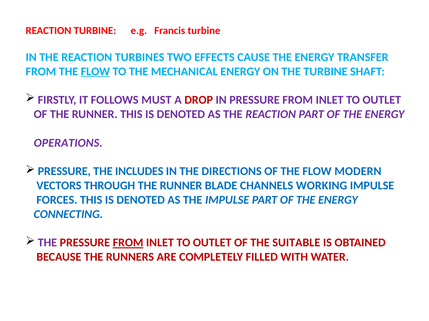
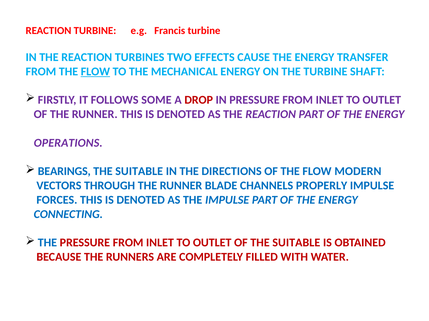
MUST: MUST -> SOME (156, 100)
PRESSURE: PRESSURE -> BEARINGS (64, 172)
INCLUDES: INCLUDES -> SUITABLE (139, 172)
WORKING: WORKING -> PROPERLY (322, 186)
THE colour: purple -> blue (47, 243)
FROM underline: present -> none (128, 243)
